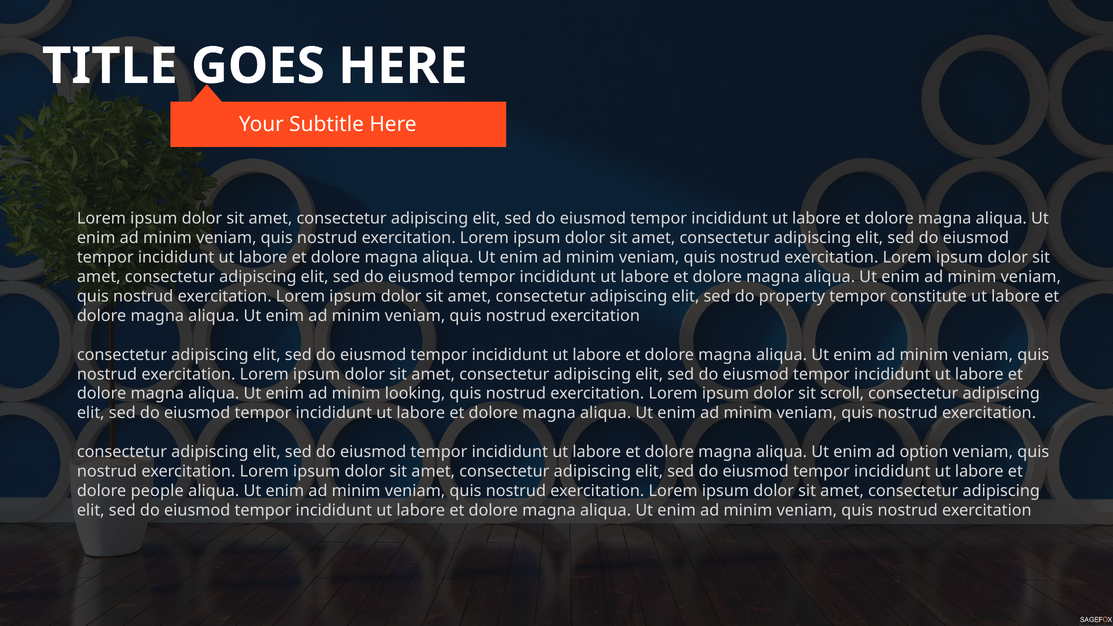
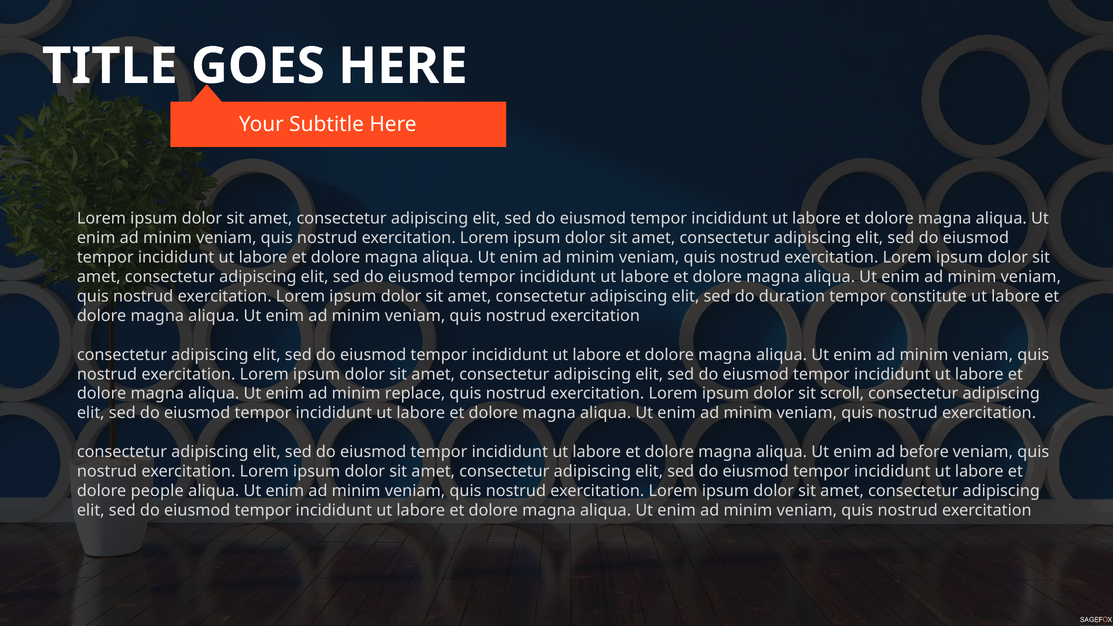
property: property -> duration (792, 296)
looking: looking -> replace (415, 394)
option: option -> before (924, 452)
